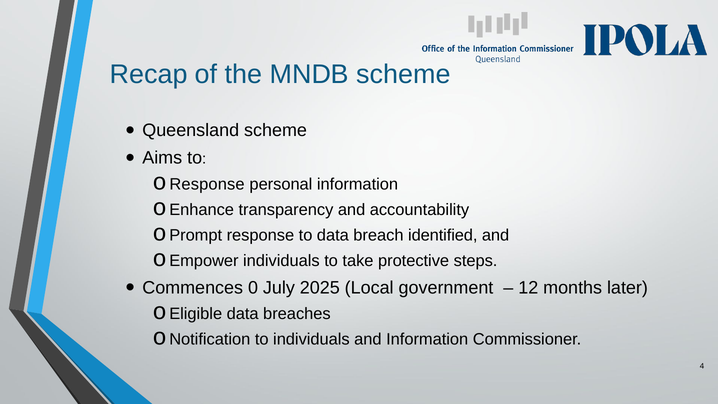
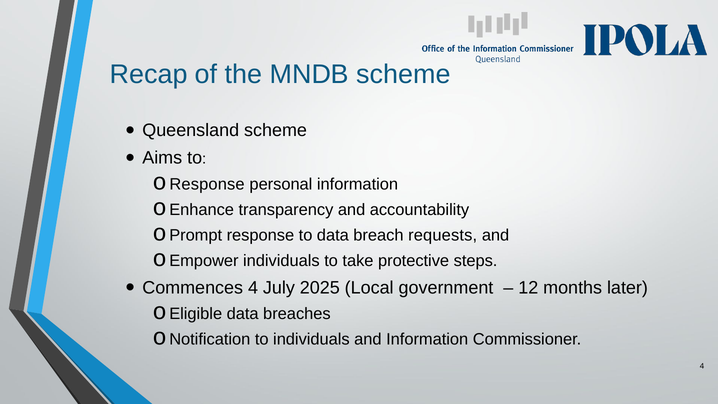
identified: identified -> requests (443, 235)
Commences 0: 0 -> 4 (253, 288)
